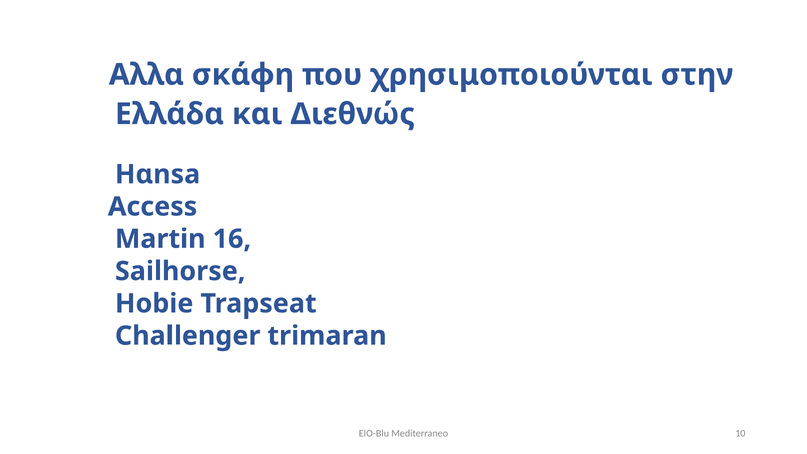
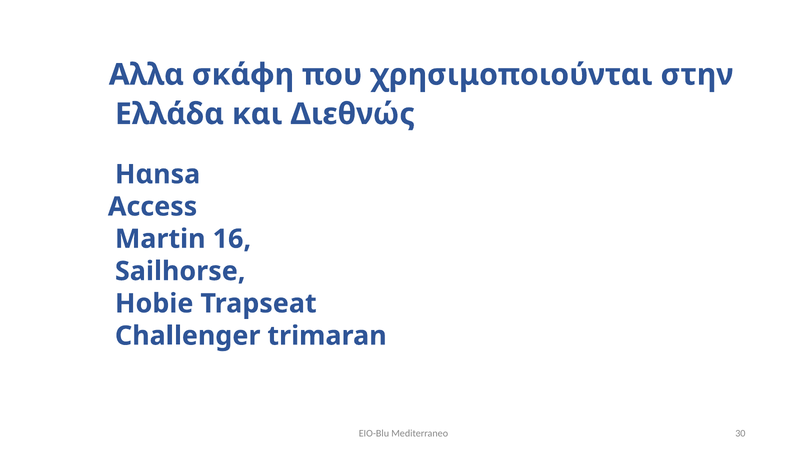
10: 10 -> 30 (740, 433)
